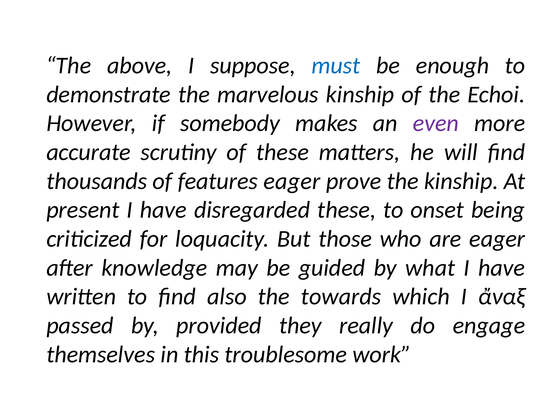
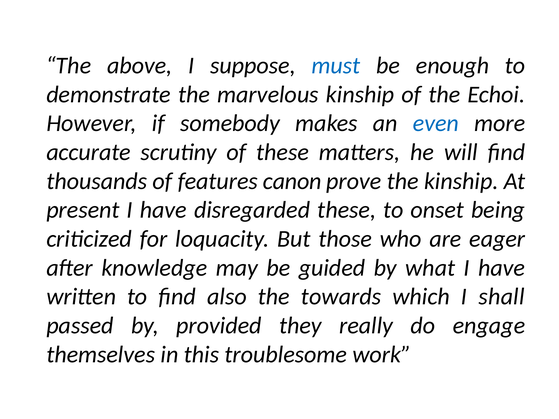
even colour: purple -> blue (436, 123)
features eager: eager -> canon (292, 181)
ἄναξ: ἄναξ -> shall (502, 297)
